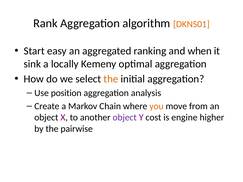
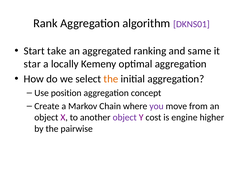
DKNS01 colour: orange -> purple (191, 24)
easy: easy -> take (57, 51)
when: when -> same (200, 51)
sink: sink -> star (32, 64)
analysis: analysis -> concept (146, 93)
you colour: orange -> purple (157, 106)
